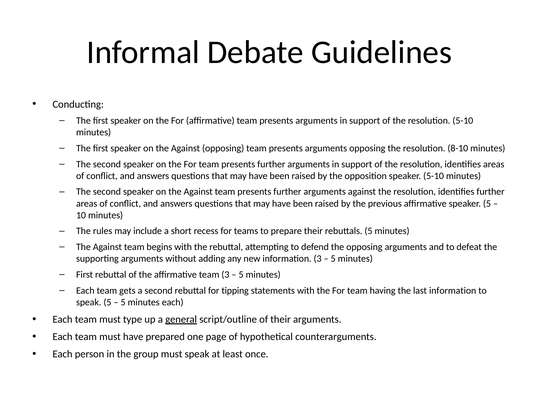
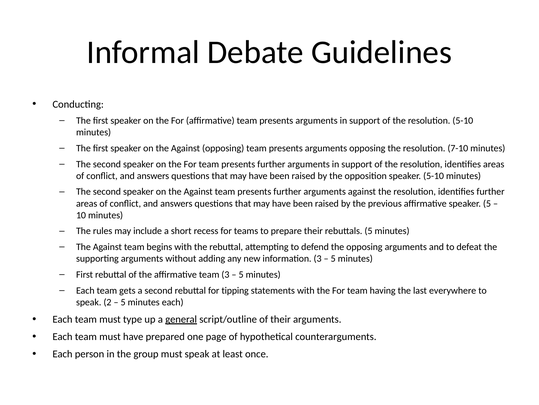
8-10: 8-10 -> 7-10 (458, 148)
last information: information -> everywhere (453, 290)
speak 5: 5 -> 2 (107, 302)
